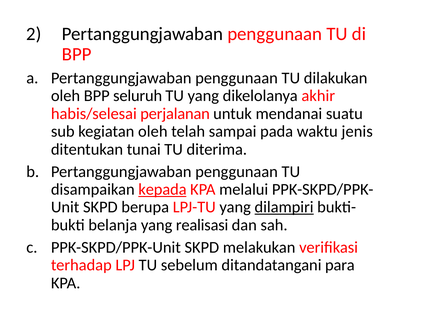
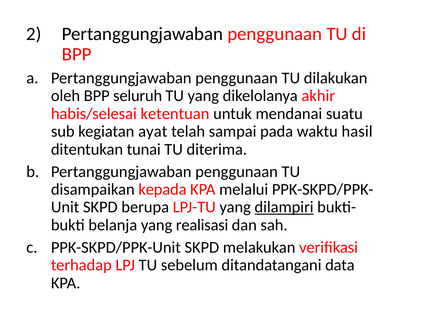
perjalanan: perjalanan -> ketentuan (175, 113)
kegiatan oleh: oleh -> ayat (153, 131)
jenis: jenis -> hasil (357, 131)
kepada underline: present -> none (162, 189)
para: para -> data (340, 265)
